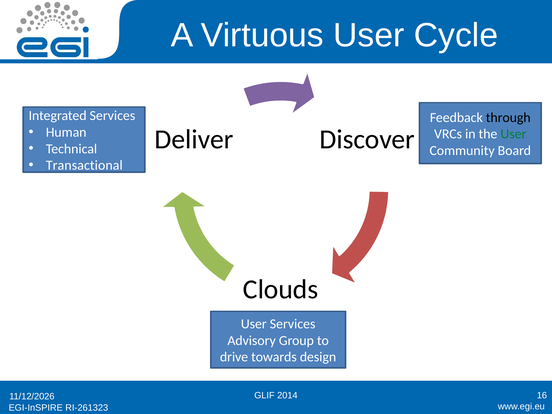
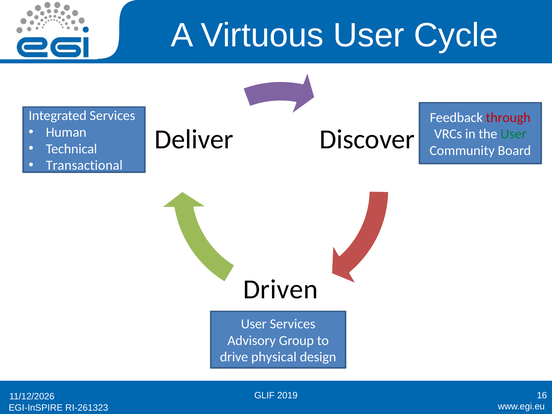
through colour: black -> red (508, 117)
Clouds: Clouds -> Driven (280, 289)
towards: towards -> physical (274, 357)
2014: 2014 -> 2019 (287, 395)
